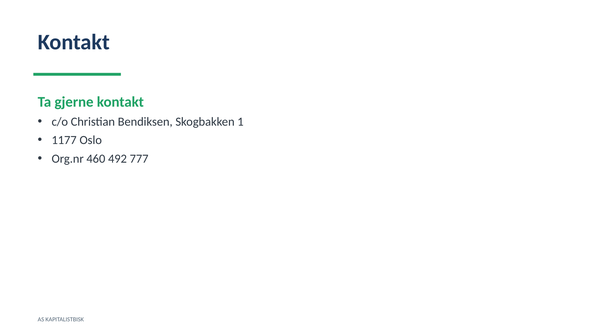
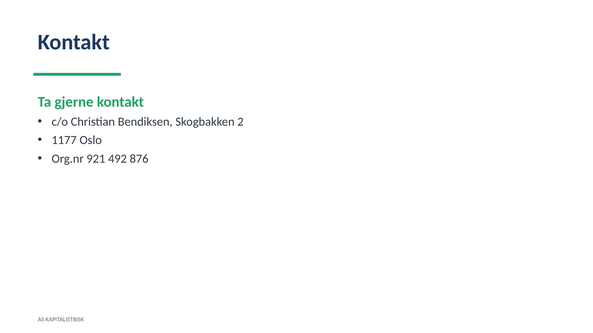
1: 1 -> 2 (240, 122)
460: 460 -> 921 (96, 159)
777: 777 -> 876 (139, 159)
